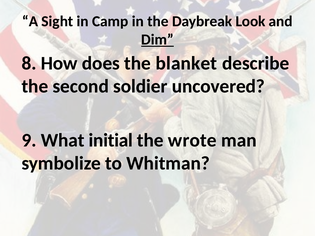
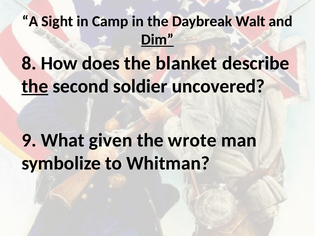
Look: Look -> Walt (251, 21)
the underline: none -> present (35, 86)
initial: initial -> given (111, 140)
